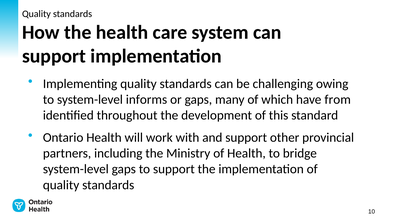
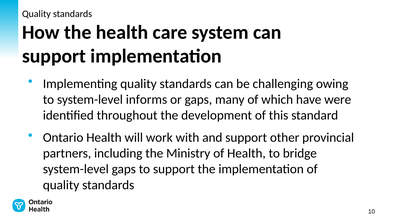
from: from -> were (338, 99)
